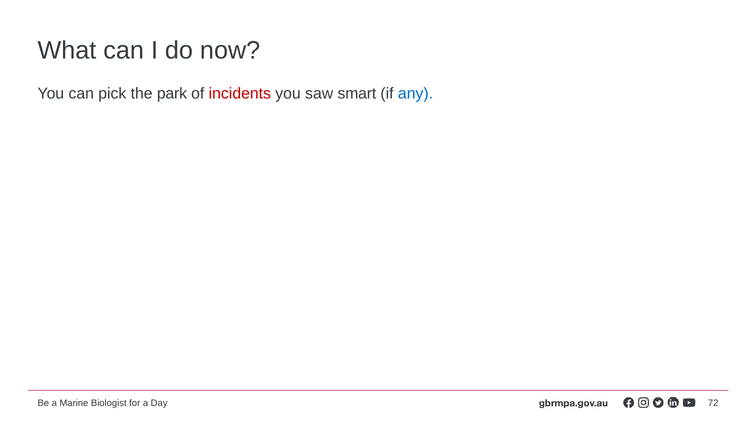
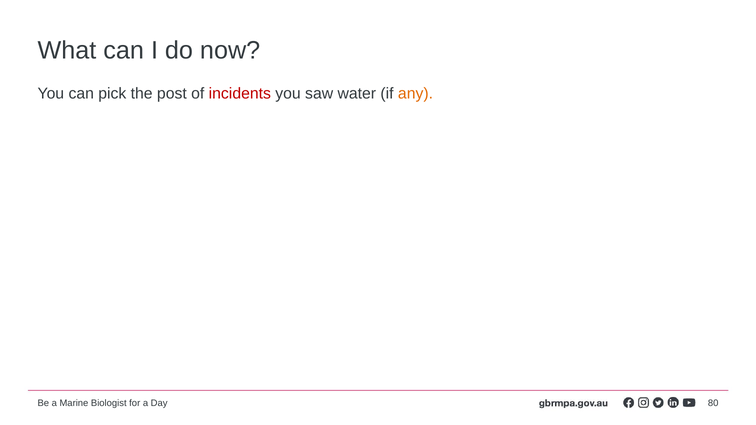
park: park -> post (172, 94)
smart: smart -> water (357, 94)
any colour: blue -> orange (416, 94)
72: 72 -> 80 (713, 403)
